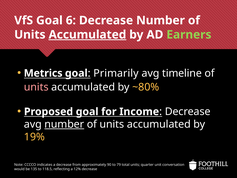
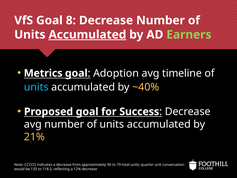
6: 6 -> 8 (71, 20)
Primarily: Primarily -> Adoption (116, 73)
units colour: pink -> light blue (36, 87)
~80%: ~80% -> ~40% (146, 87)
Income: Income -> Success (139, 112)
number underline: present -> none (64, 124)
19%: 19% -> 21% (34, 137)
